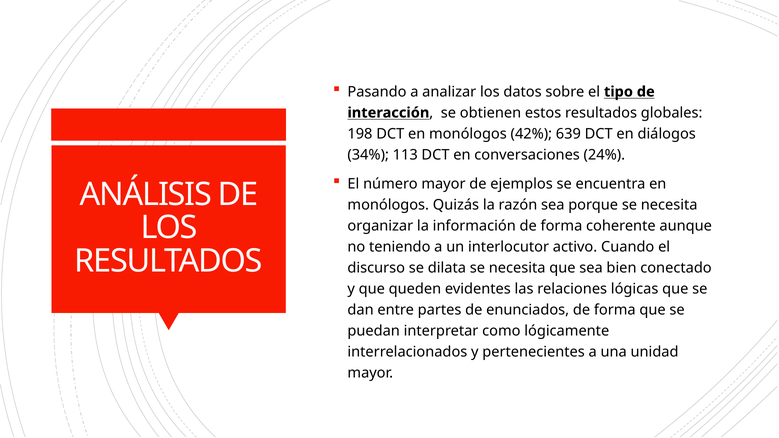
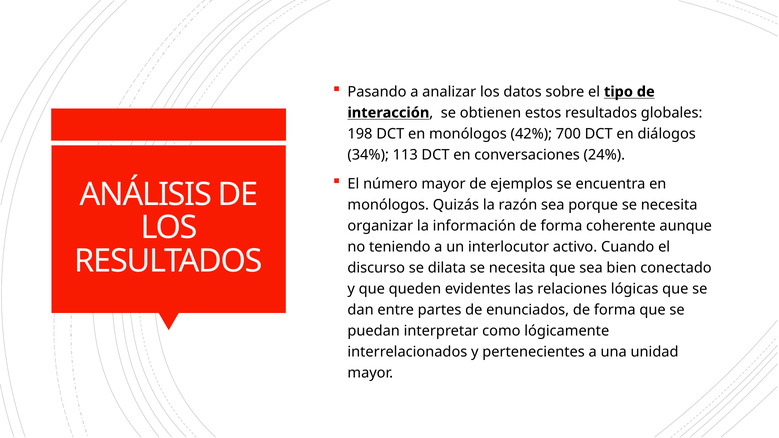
639: 639 -> 700 (568, 134)
